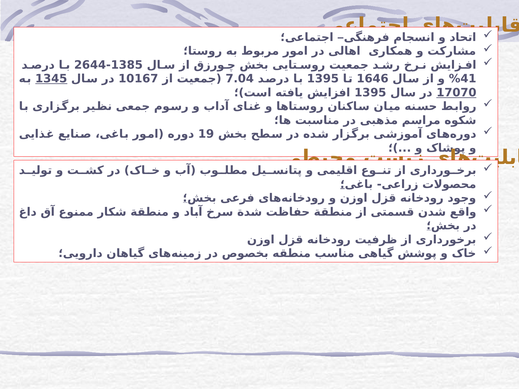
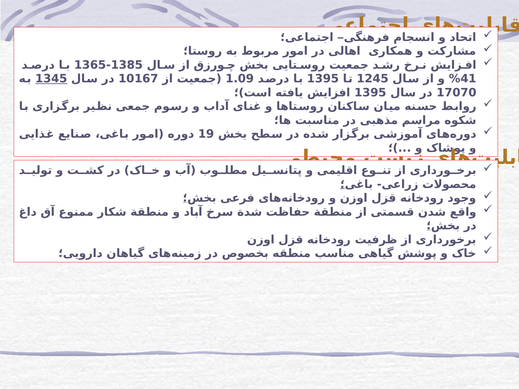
2644: 2644 -> 1365 (90, 65)
7.04: 7.04 -> 1.09 (240, 79)
1646: 1646 -> 1245 (373, 79)
17070 underline: present -> none (456, 93)
